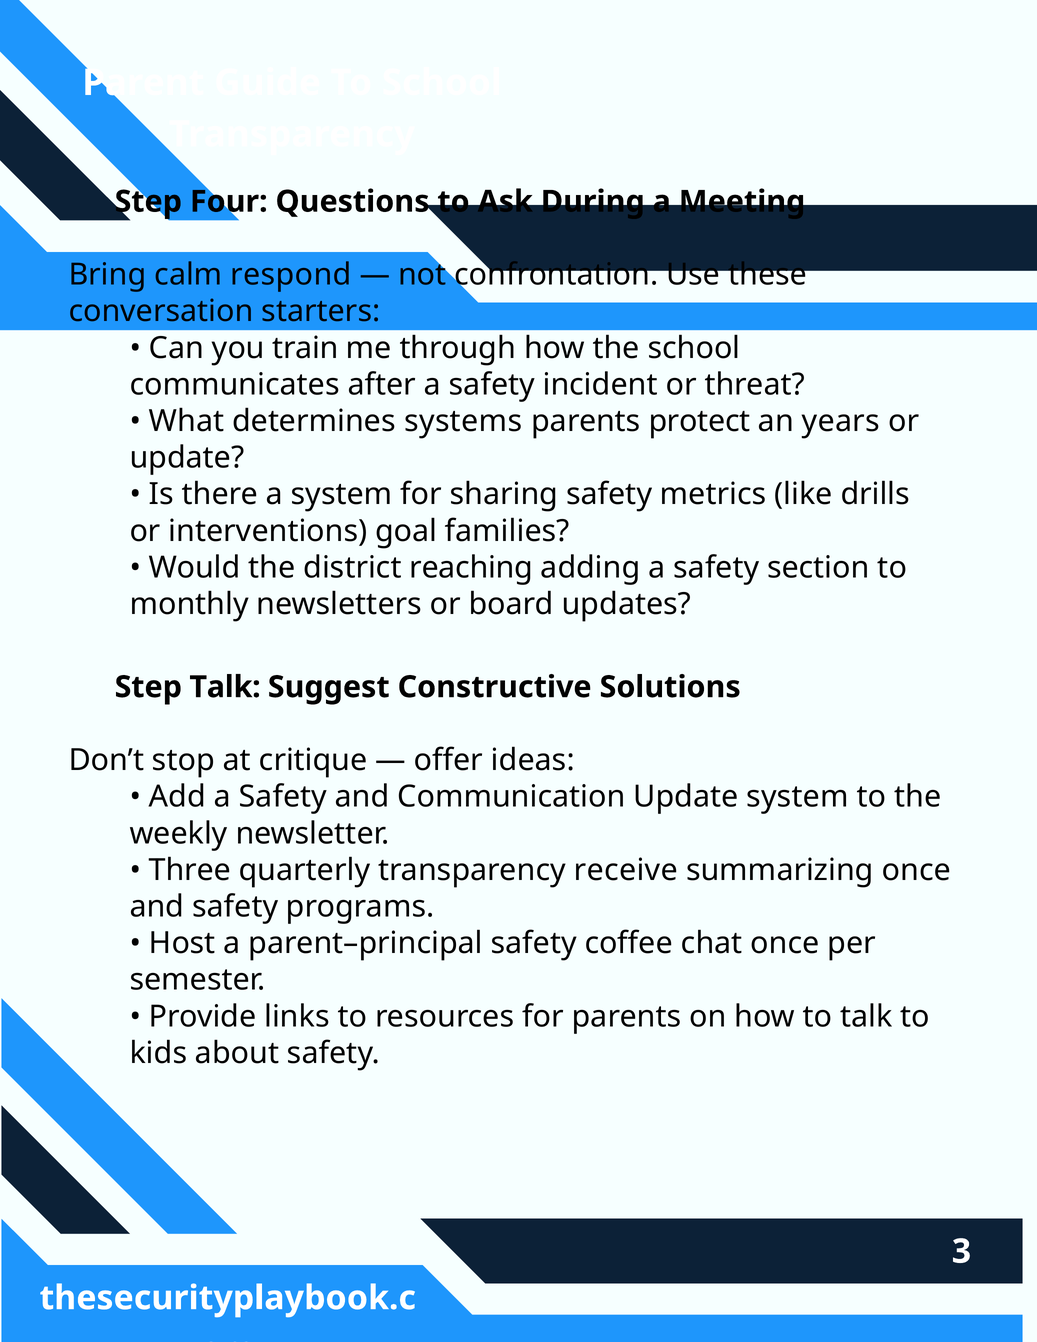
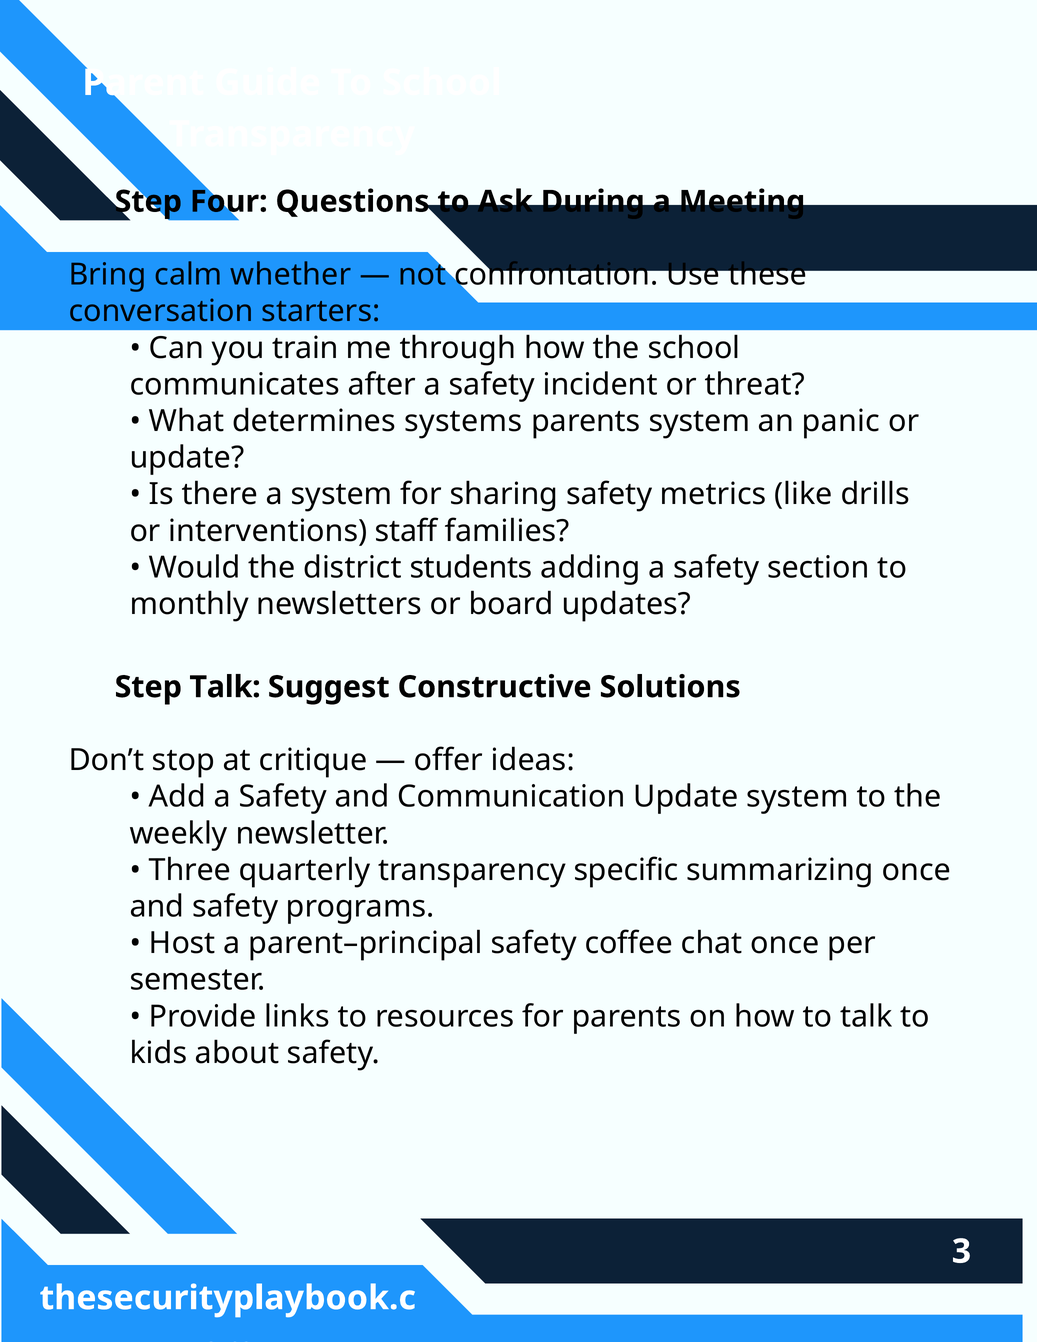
respond: respond -> whether (291, 275)
parents protect: protect -> system (699, 421)
years: years -> panic (841, 421)
goal: goal -> staff (406, 531)
reaching: reaching -> students (471, 568)
receive: receive -> specific (626, 870)
